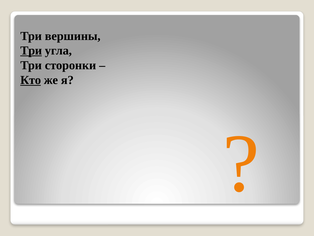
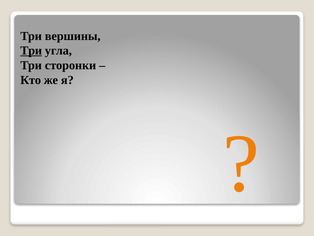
Кто underline: present -> none (31, 80)
